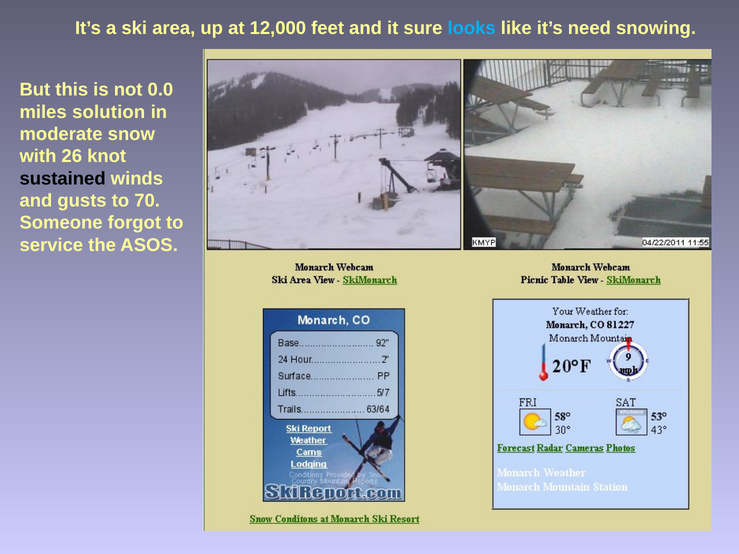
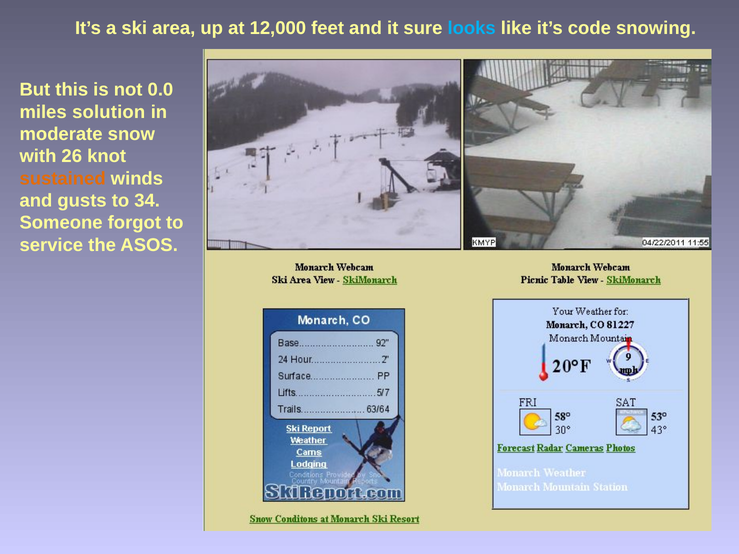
need: need -> code (589, 28)
sustained colour: black -> orange (63, 179)
70: 70 -> 34 (147, 201)
